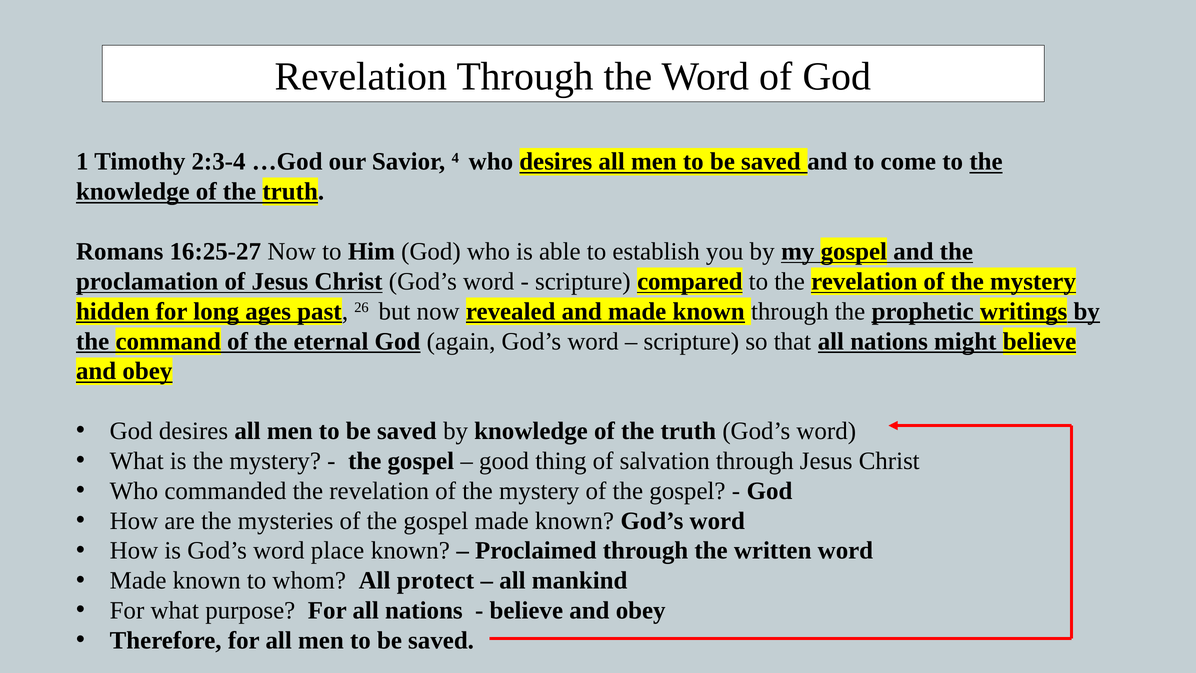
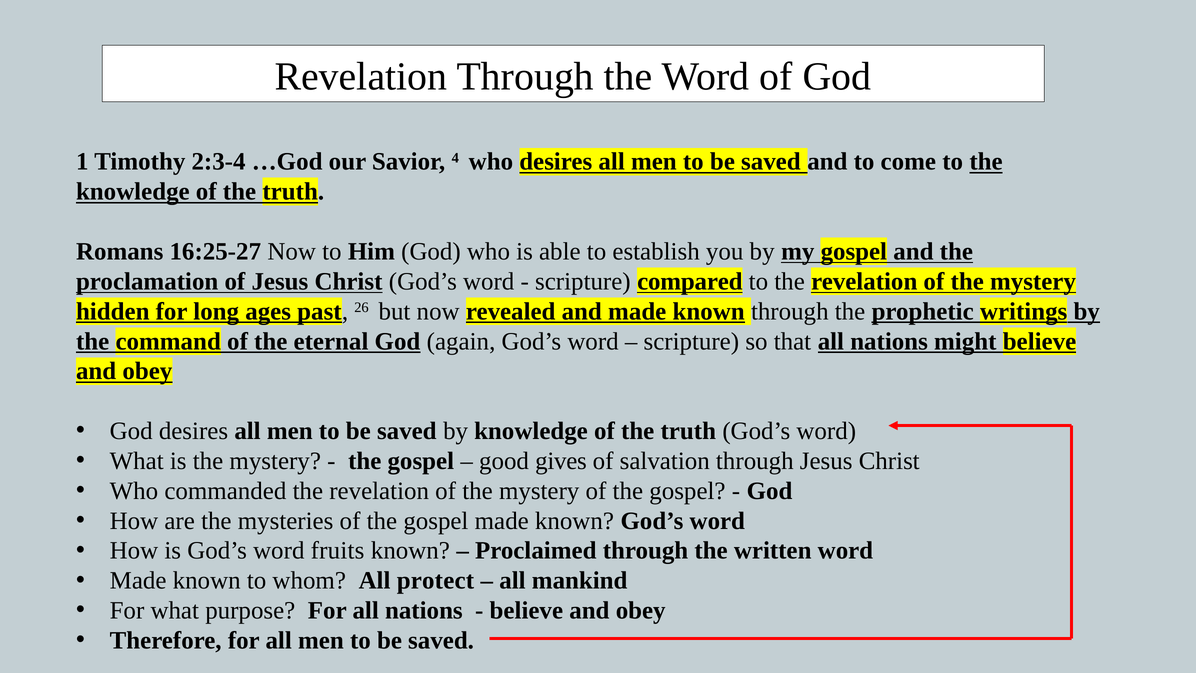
thing: thing -> gives (561, 461)
place: place -> fruits (338, 551)
